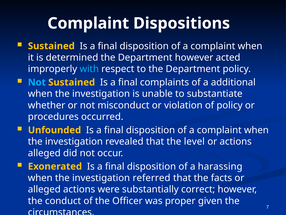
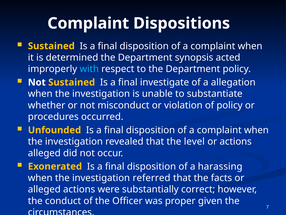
Department however: however -> synopsis (194, 57)
Not colour: light blue -> white (37, 82)
complaints: complaints -> investigate (165, 82)
additional: additional -> allegation (233, 82)
